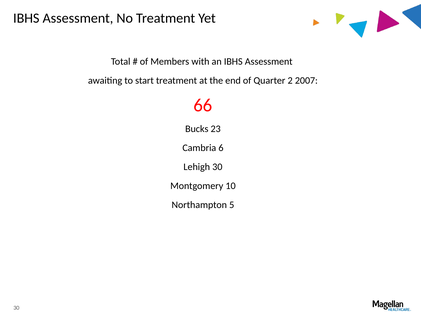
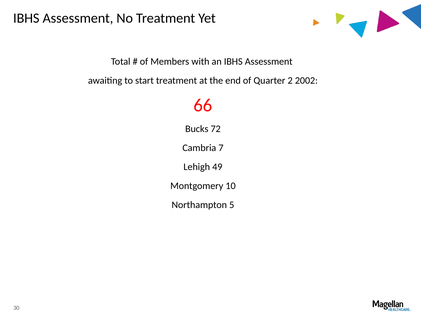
2007: 2007 -> 2002 (306, 81)
23: 23 -> 72 (216, 129)
6: 6 -> 7 (221, 148)
Lehigh 30: 30 -> 49 (217, 167)
